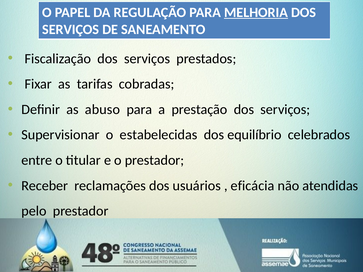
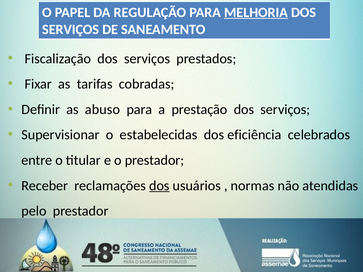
equilíbrio: equilíbrio -> eficiência (254, 135)
dos underline: none -> present (159, 186)
eficácia: eficácia -> normas (253, 186)
